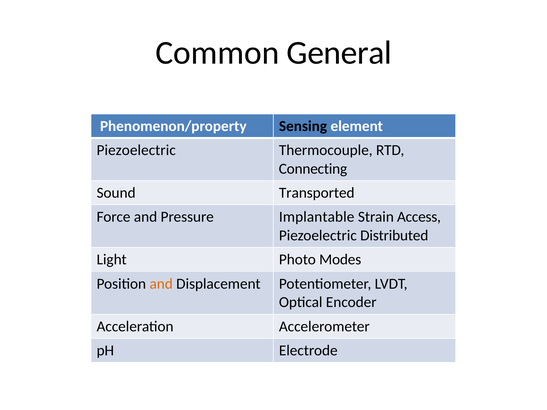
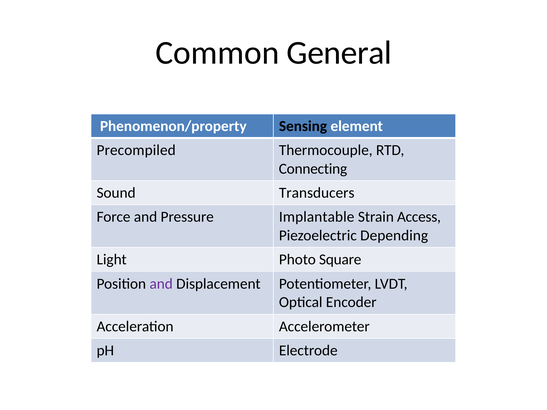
Piezoelectric: Piezoelectric -> Precompiled (136, 150)
Transported: Transported -> Transducers (317, 193)
Distributed: Distributed -> Depending (394, 236)
Modes: Modes -> Square (340, 260)
and colour: orange -> purple (161, 284)
